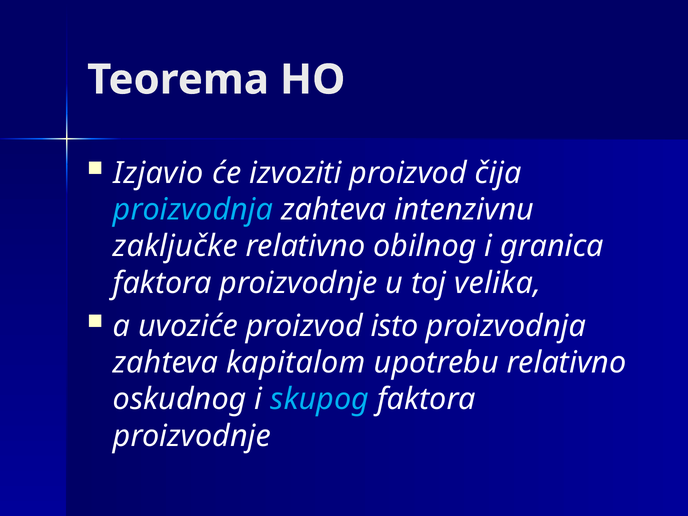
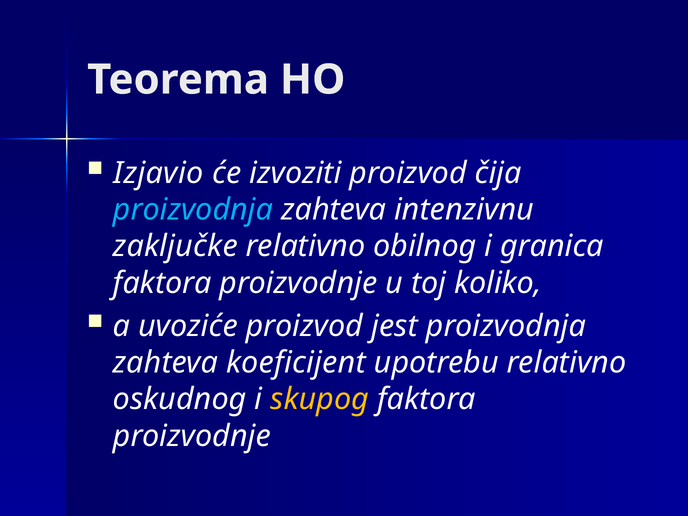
velika: velika -> koliko (498, 283)
isto: isto -> jest (394, 326)
kapitalom: kapitalom -> koeficijent (296, 363)
skupog colour: light blue -> yellow (320, 399)
